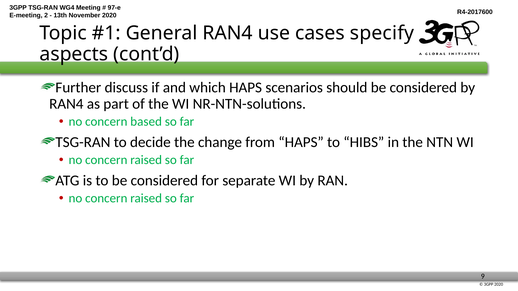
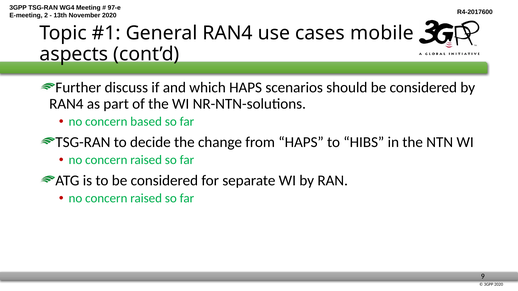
specify: specify -> mobile (382, 33)
